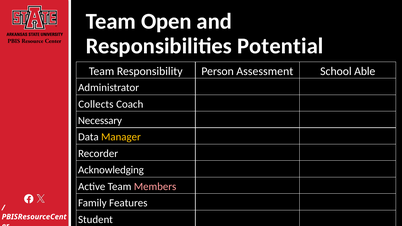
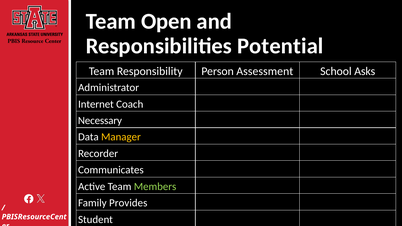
Able: Able -> Asks (365, 71)
Collects: Collects -> Internet (96, 104)
Acknowledging: Acknowledging -> Communicates (111, 170)
Members colour: pink -> light green (155, 187)
Features: Features -> Provides (128, 203)
